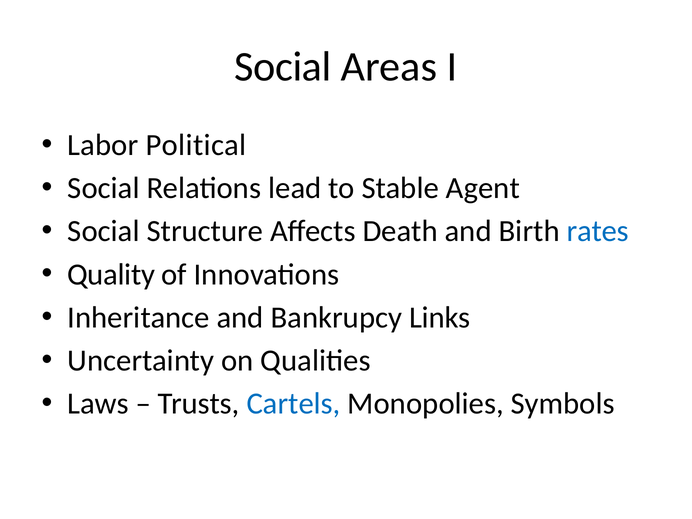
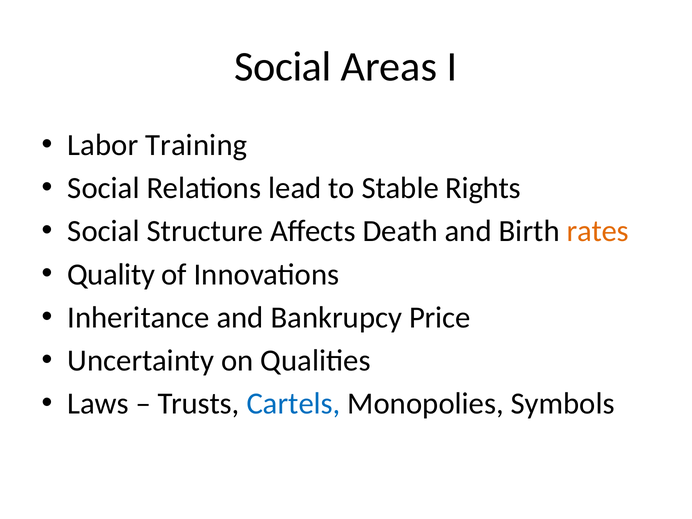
Political: Political -> Training (196, 145)
Agent: Agent -> Rights (483, 188)
rates colour: blue -> orange (598, 231)
Links: Links -> Price (440, 317)
